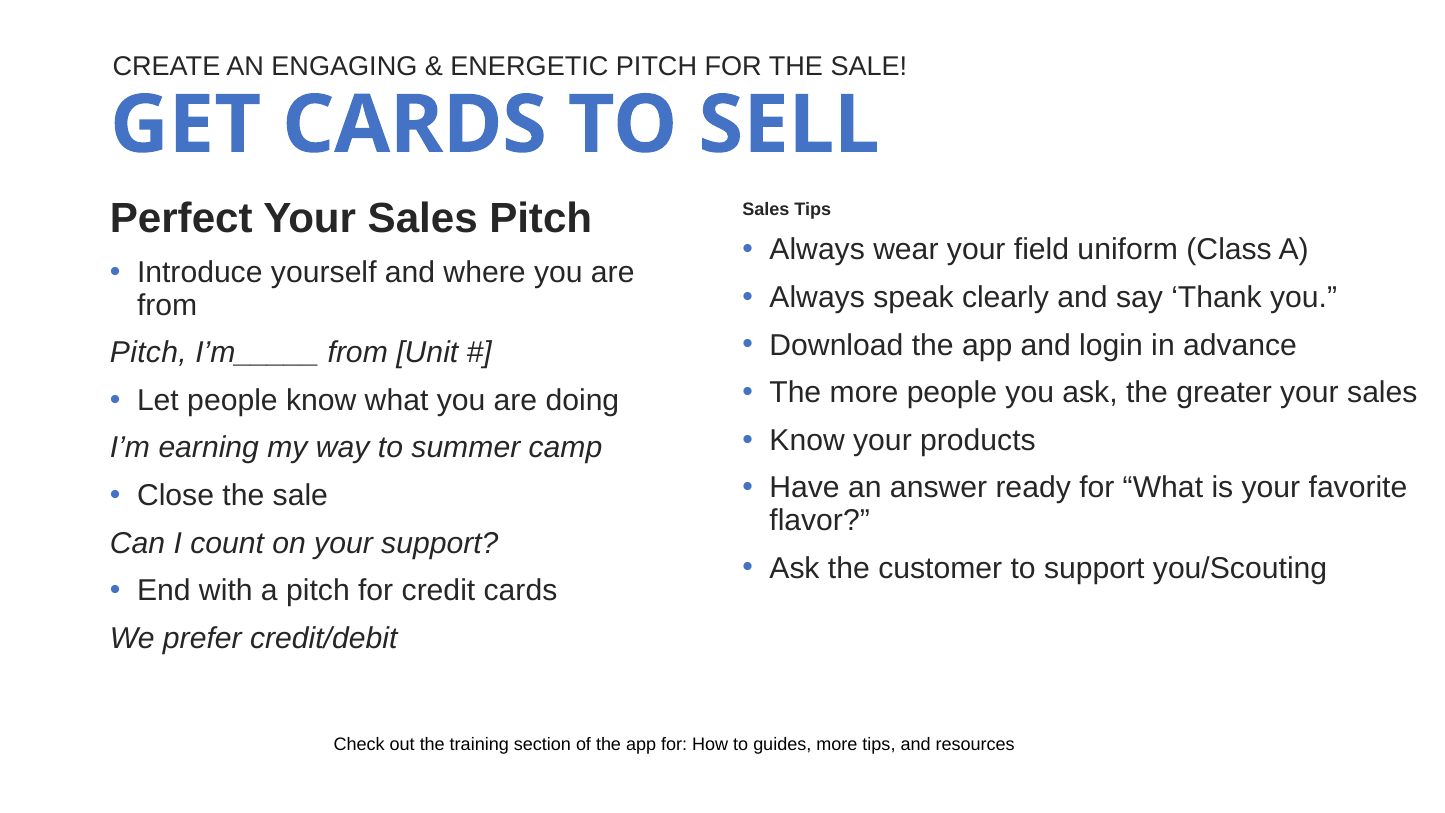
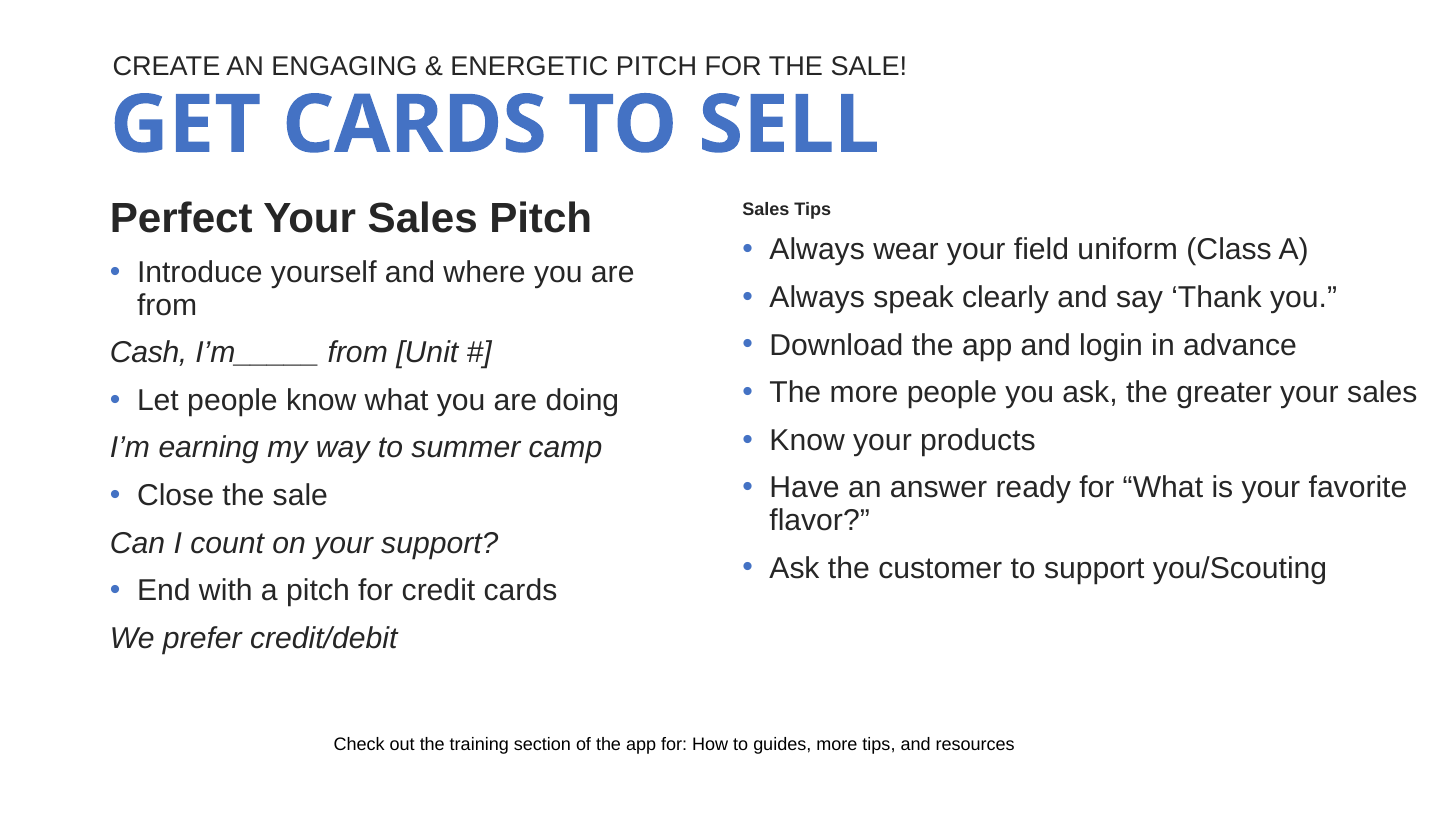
Pitch: Pitch -> Cash (149, 353)
